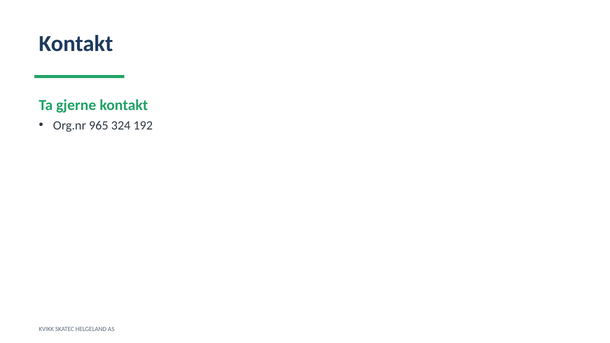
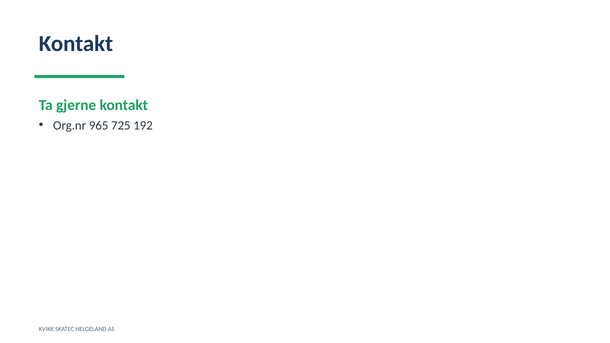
324: 324 -> 725 (121, 125)
